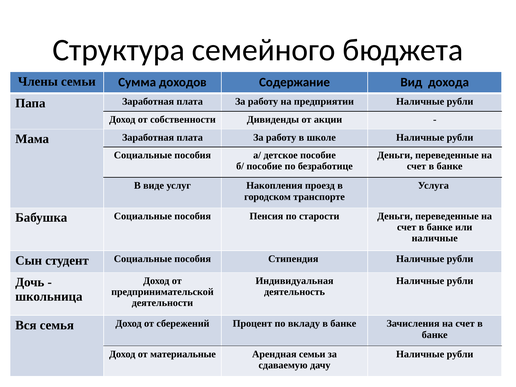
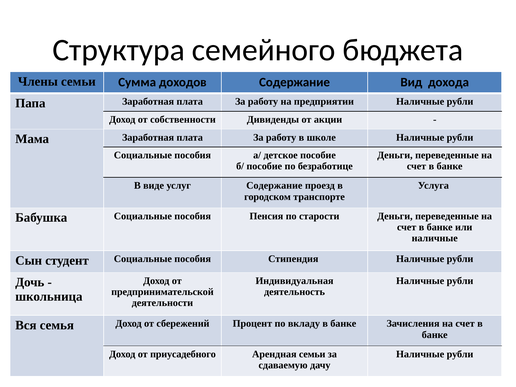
услуг Накопления: Накопления -> Содержание (274, 186)
материальные: материальные -> приусадебного (183, 354)
